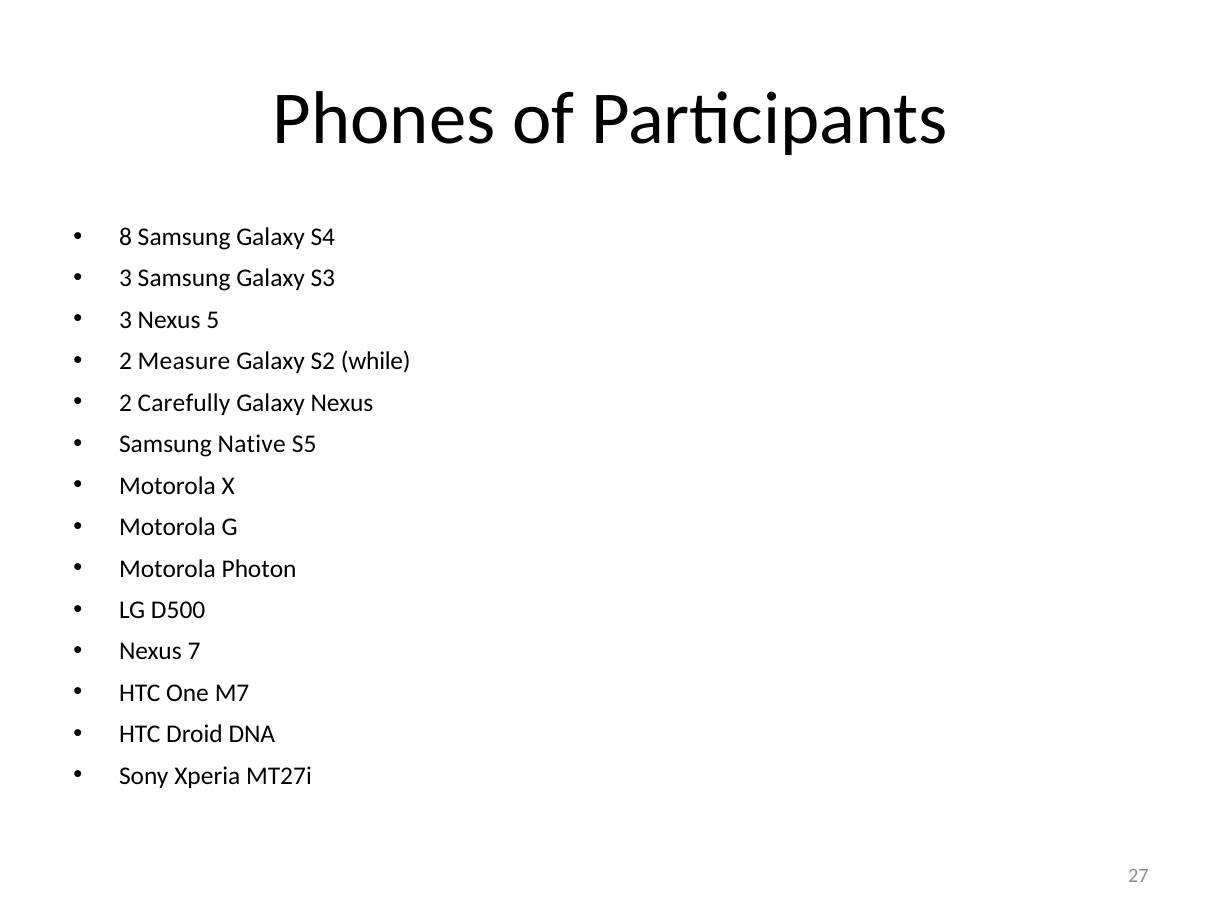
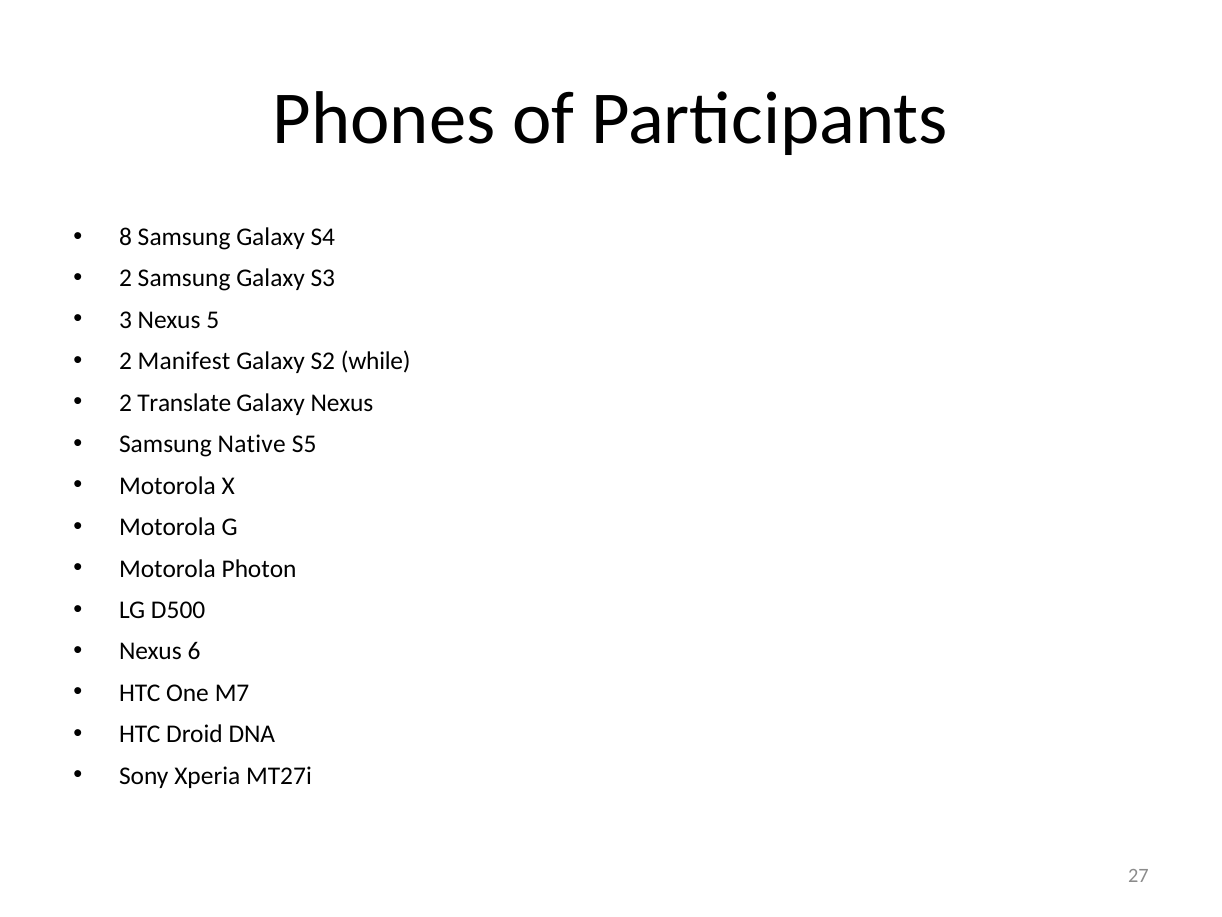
3: 3 -> 2 (126, 278)
Measure: Measure -> Manifest (184, 361)
Carefully: Carefully -> Translate (184, 403)
7: 7 -> 6 (194, 651)
